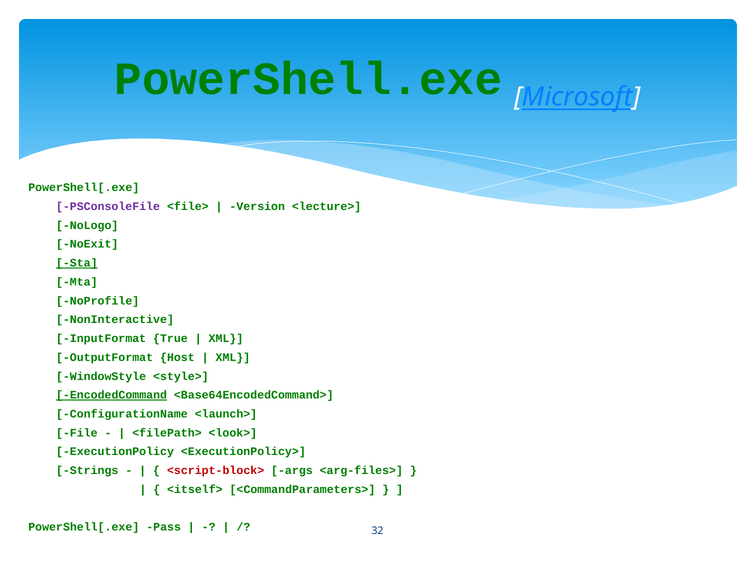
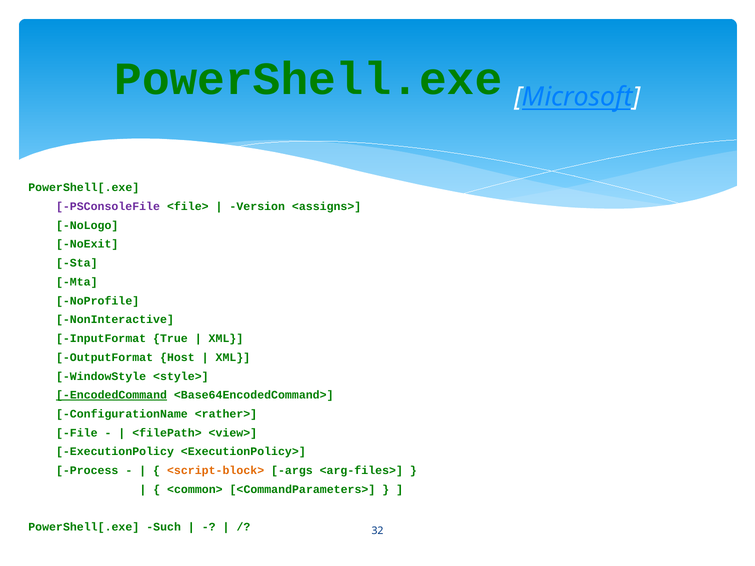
<lecture>: <lecture> -> <assigns> (327, 206)
Sta underline: present -> none (77, 263)
<launch>: <launch> -> <rather> (226, 414)
<look>: <look> -> <view> (233, 433)
Strings: Strings -> Process (87, 471)
<script-block> colour: red -> orange (216, 471)
<itself>: <itself> -> <common> (195, 490)
Pass: Pass -> Such (164, 527)
